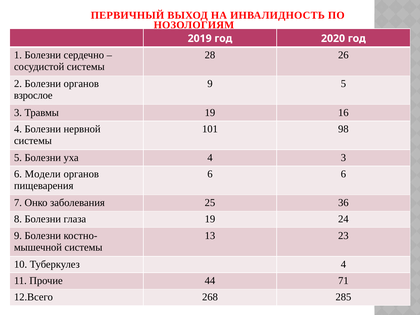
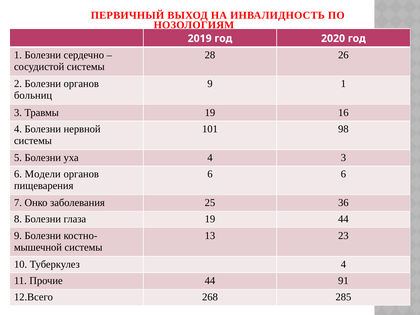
9 5: 5 -> 1 (343, 84)
взрослое: взрослое -> больниц (33, 95)
19 24: 24 -> 44 (343, 219)
71: 71 -> 91 (343, 281)
